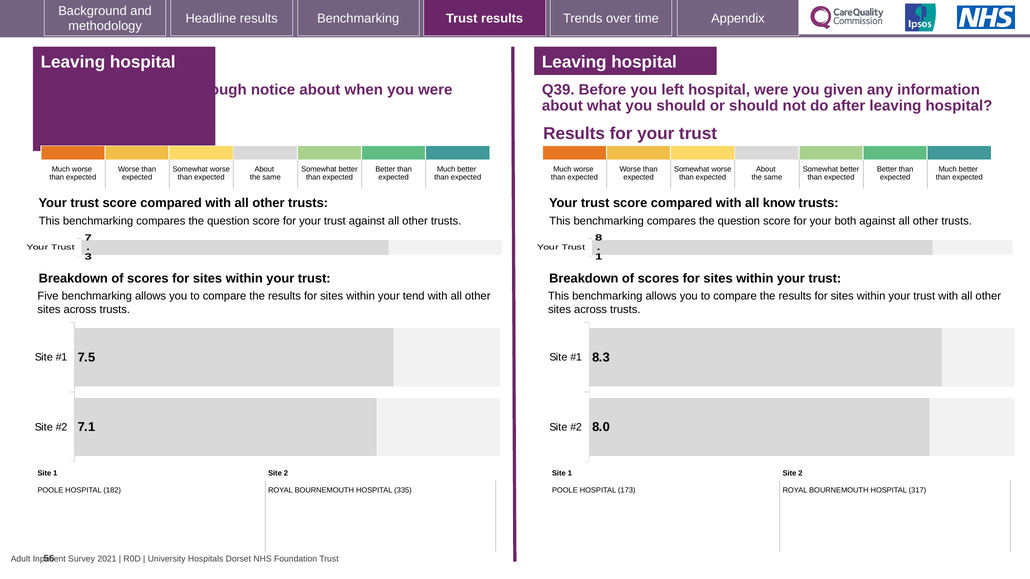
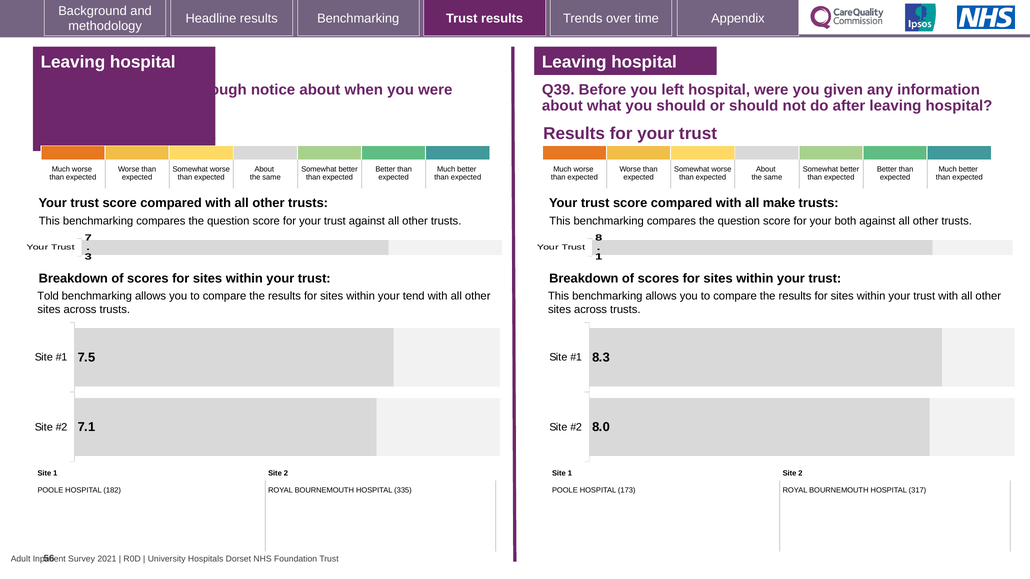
know: know -> make (779, 203)
Five: Five -> Told (48, 296)
